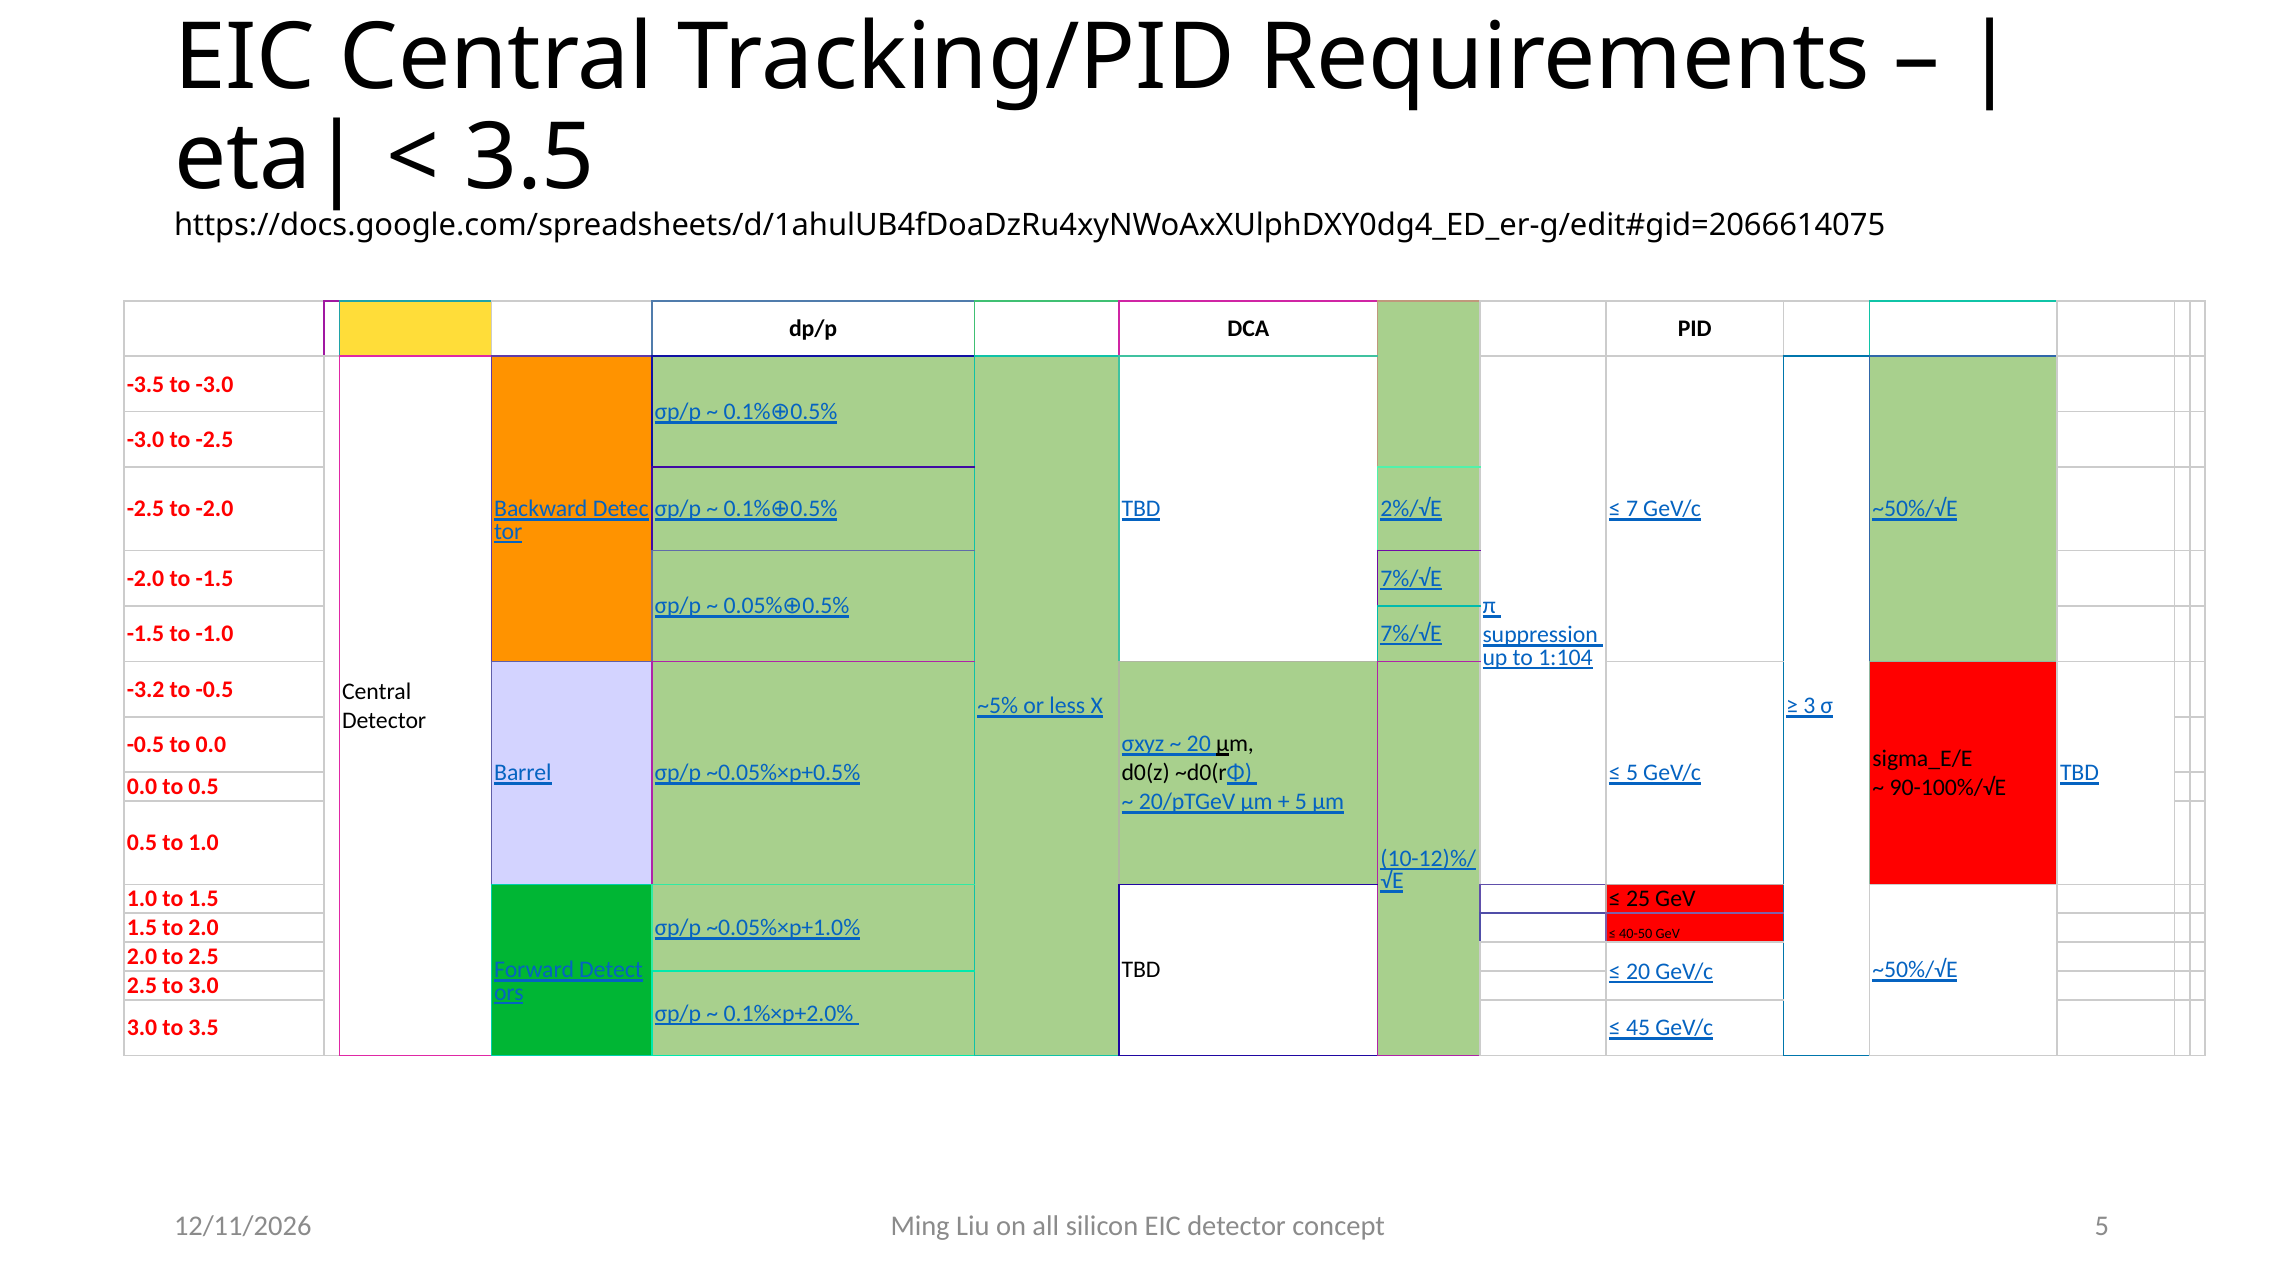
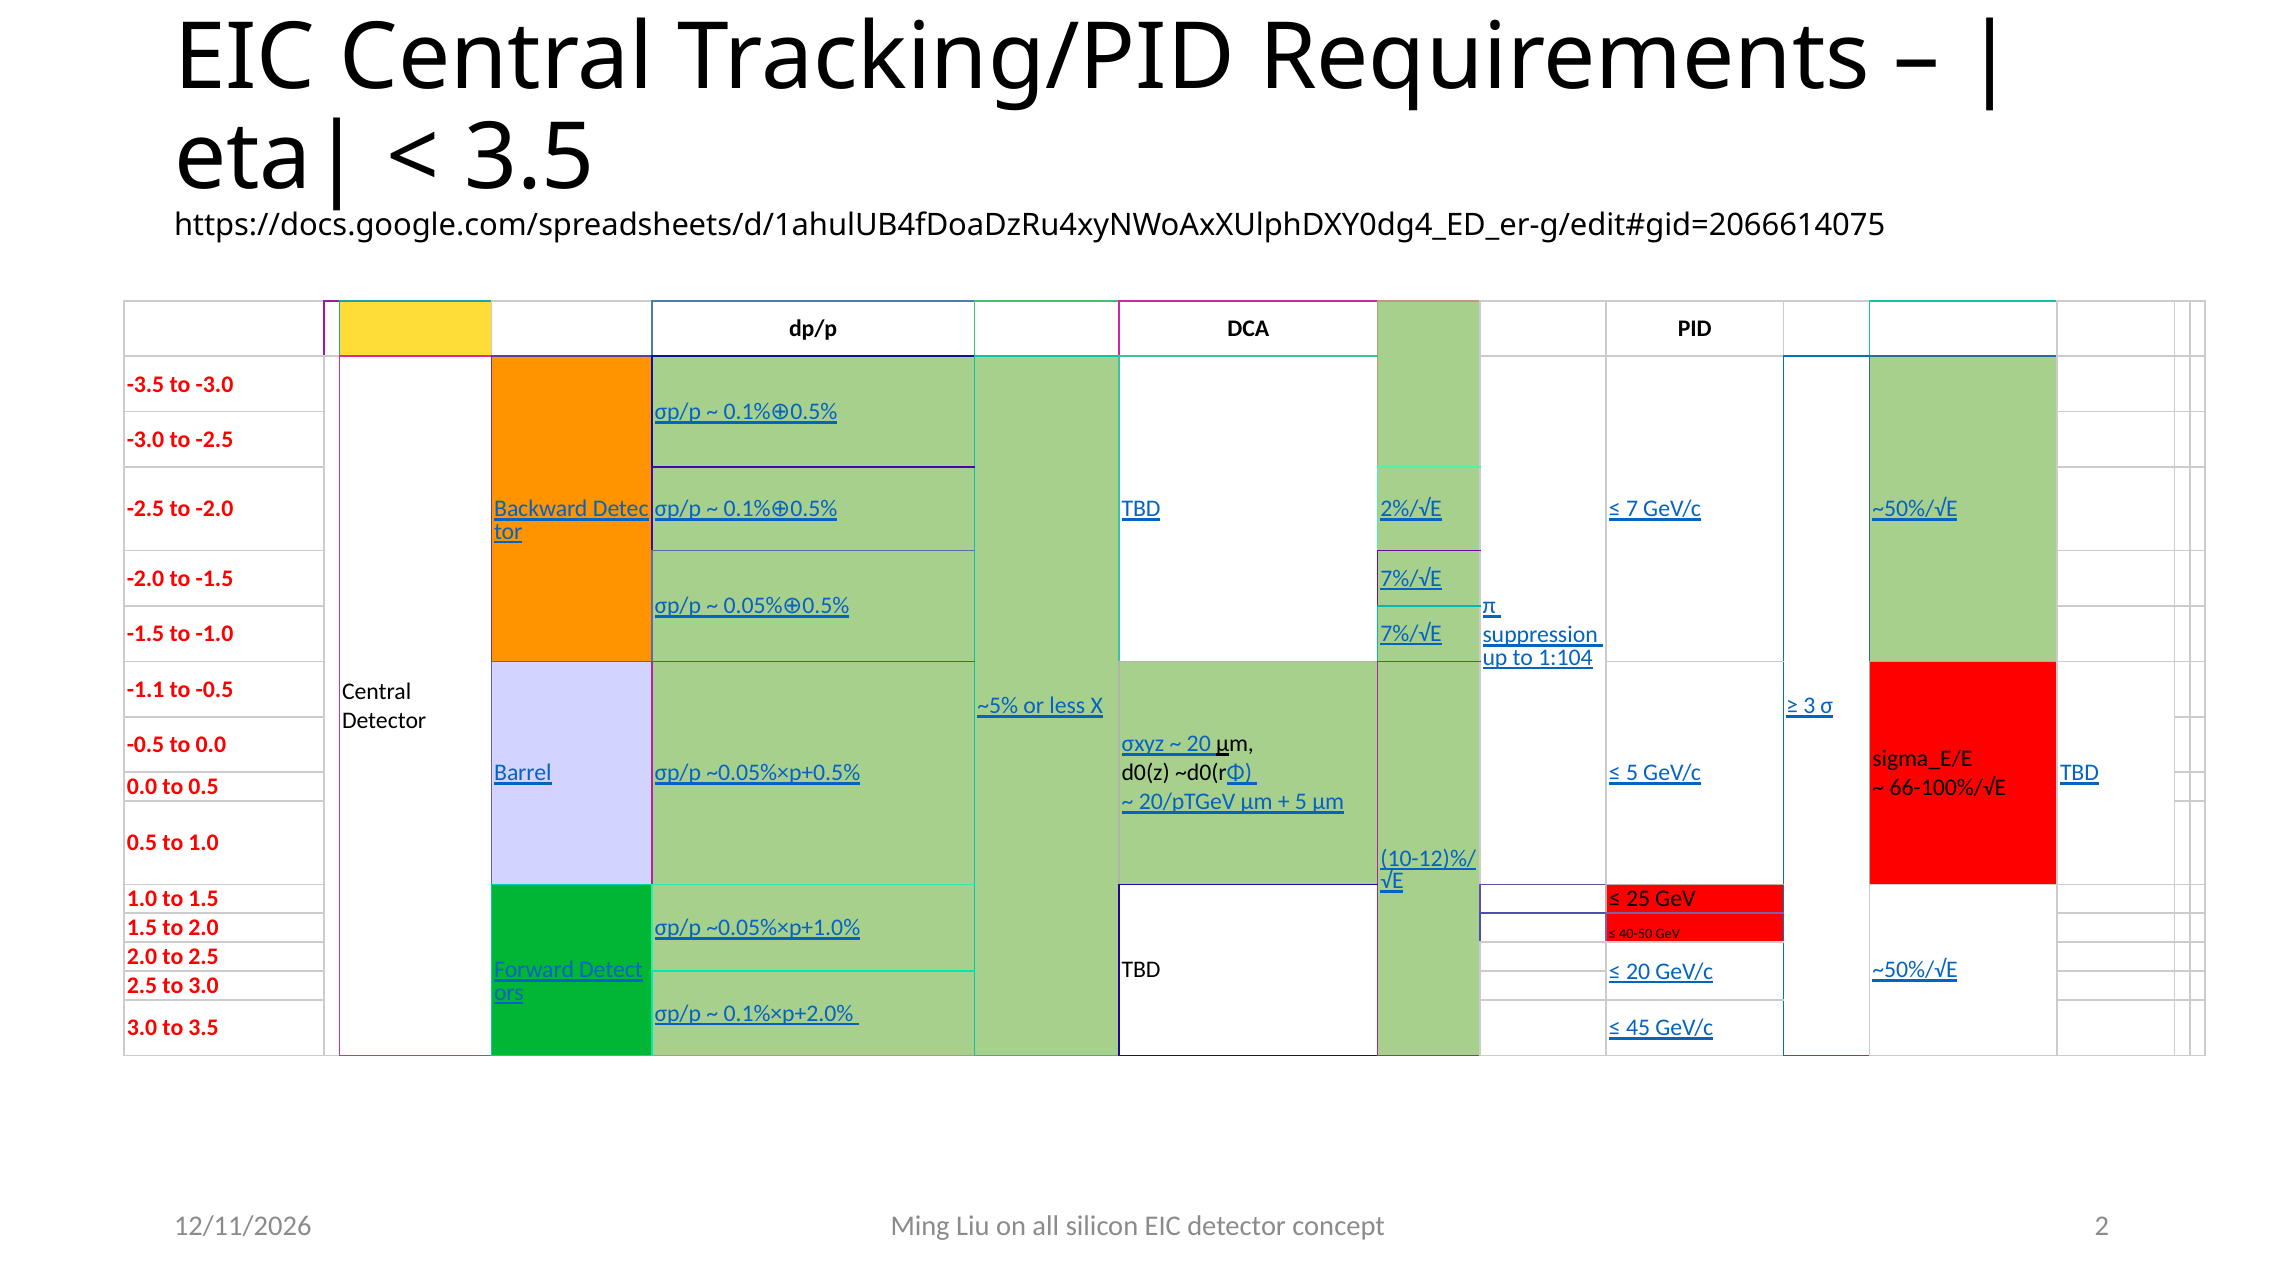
-3.2: -3.2 -> -1.1 (146, 689)
90-100%/√E: 90-100%/√E -> 66-100%/√E (1948, 788)
concept 5: 5 -> 2 (2102, 1226)
